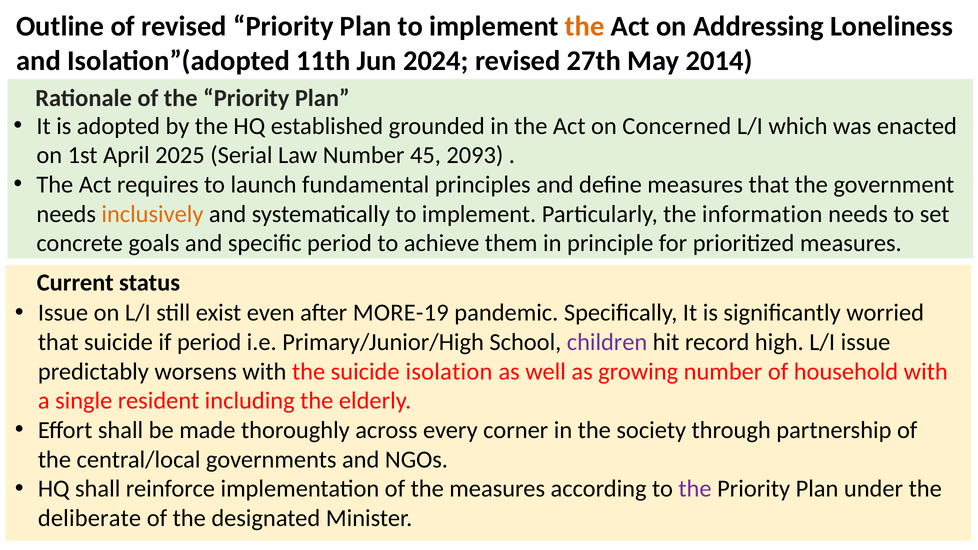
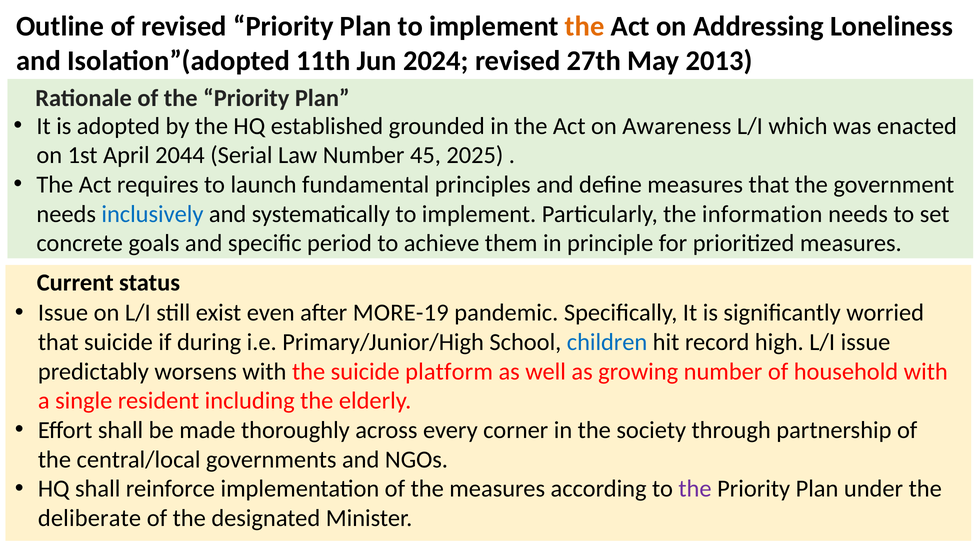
2014: 2014 -> 2013 (719, 61)
Concerned: Concerned -> Awareness (677, 126)
2025: 2025 -> 2044 (180, 155)
2093: 2093 -> 2025 (475, 155)
inclusively colour: orange -> blue (152, 214)
if period: period -> during (209, 342)
children colour: purple -> blue (607, 342)
isolation: isolation -> platform (449, 372)
